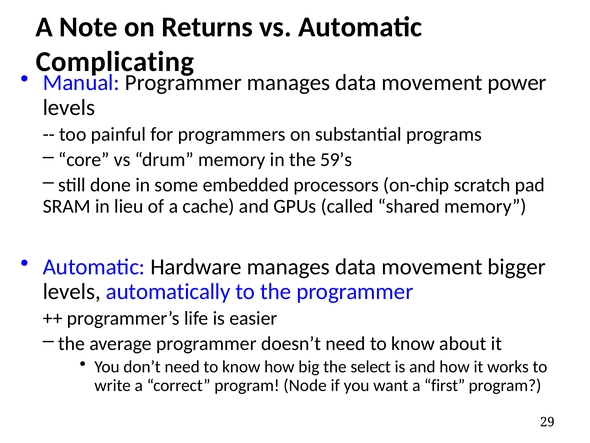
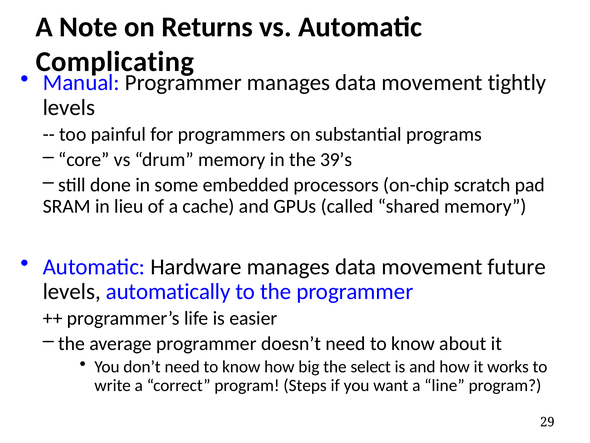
power: power -> tightly (517, 83)
59’s: 59’s -> 39’s (336, 160)
bigger: bigger -> future (517, 267)
Node: Node -> Steps (305, 385)
first: first -> line (444, 385)
